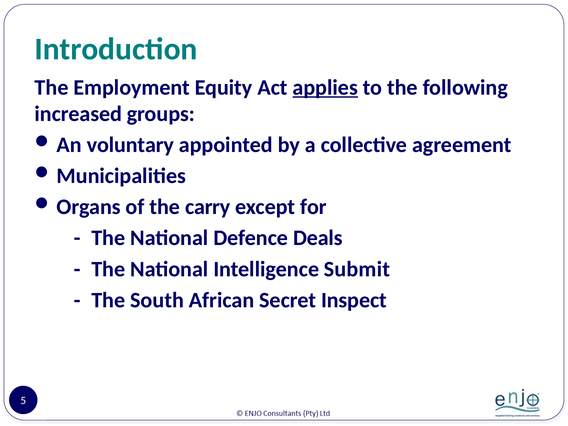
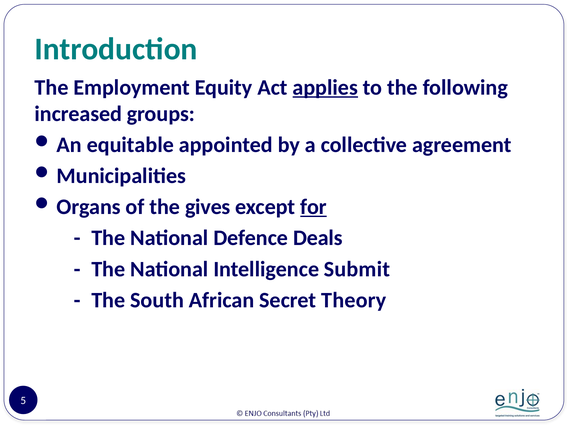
voluntary: voluntary -> equitable (130, 145)
carry: carry -> gives (208, 207)
for underline: none -> present (313, 207)
Inspect: Inspect -> Theory (354, 300)
